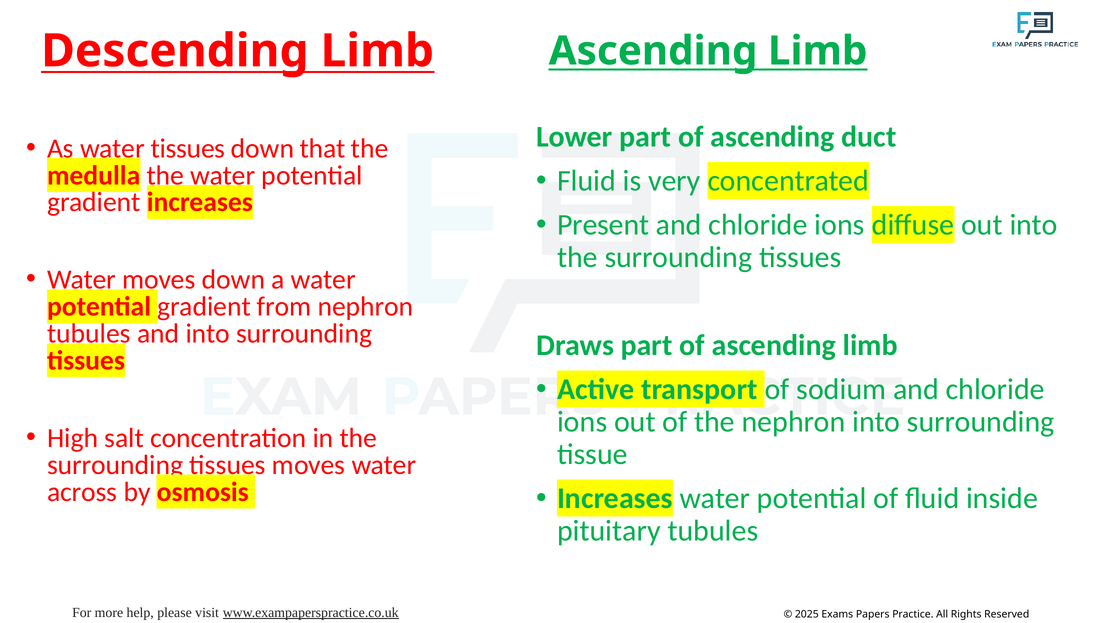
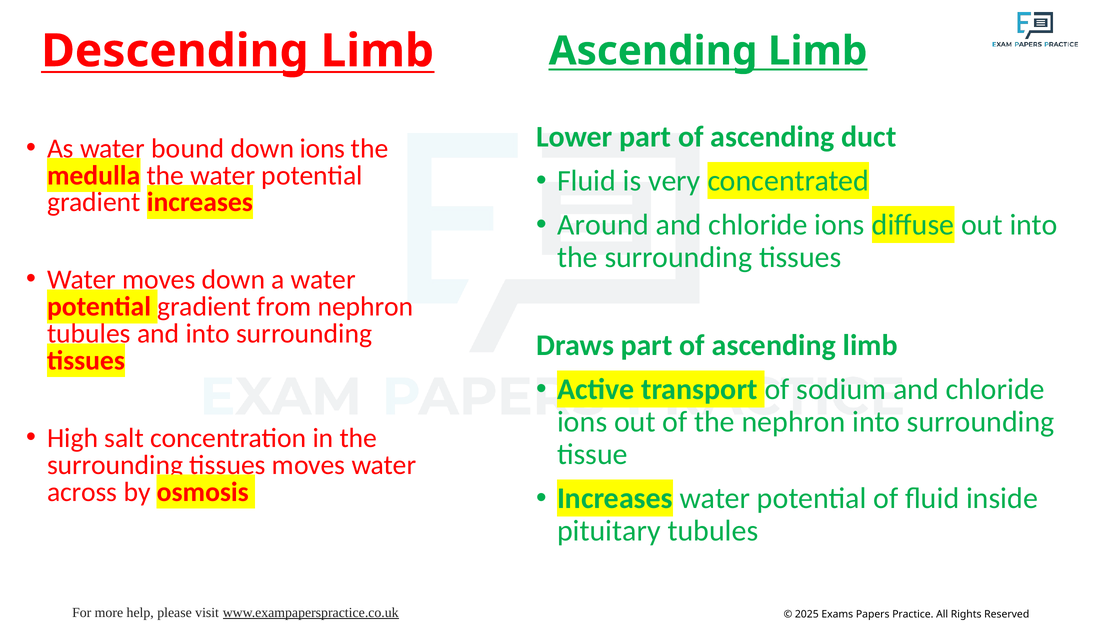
tissues: tissues -> bound (188, 148)
down that: that -> ions (323, 148)
Present: Present -> Around (603, 225)
